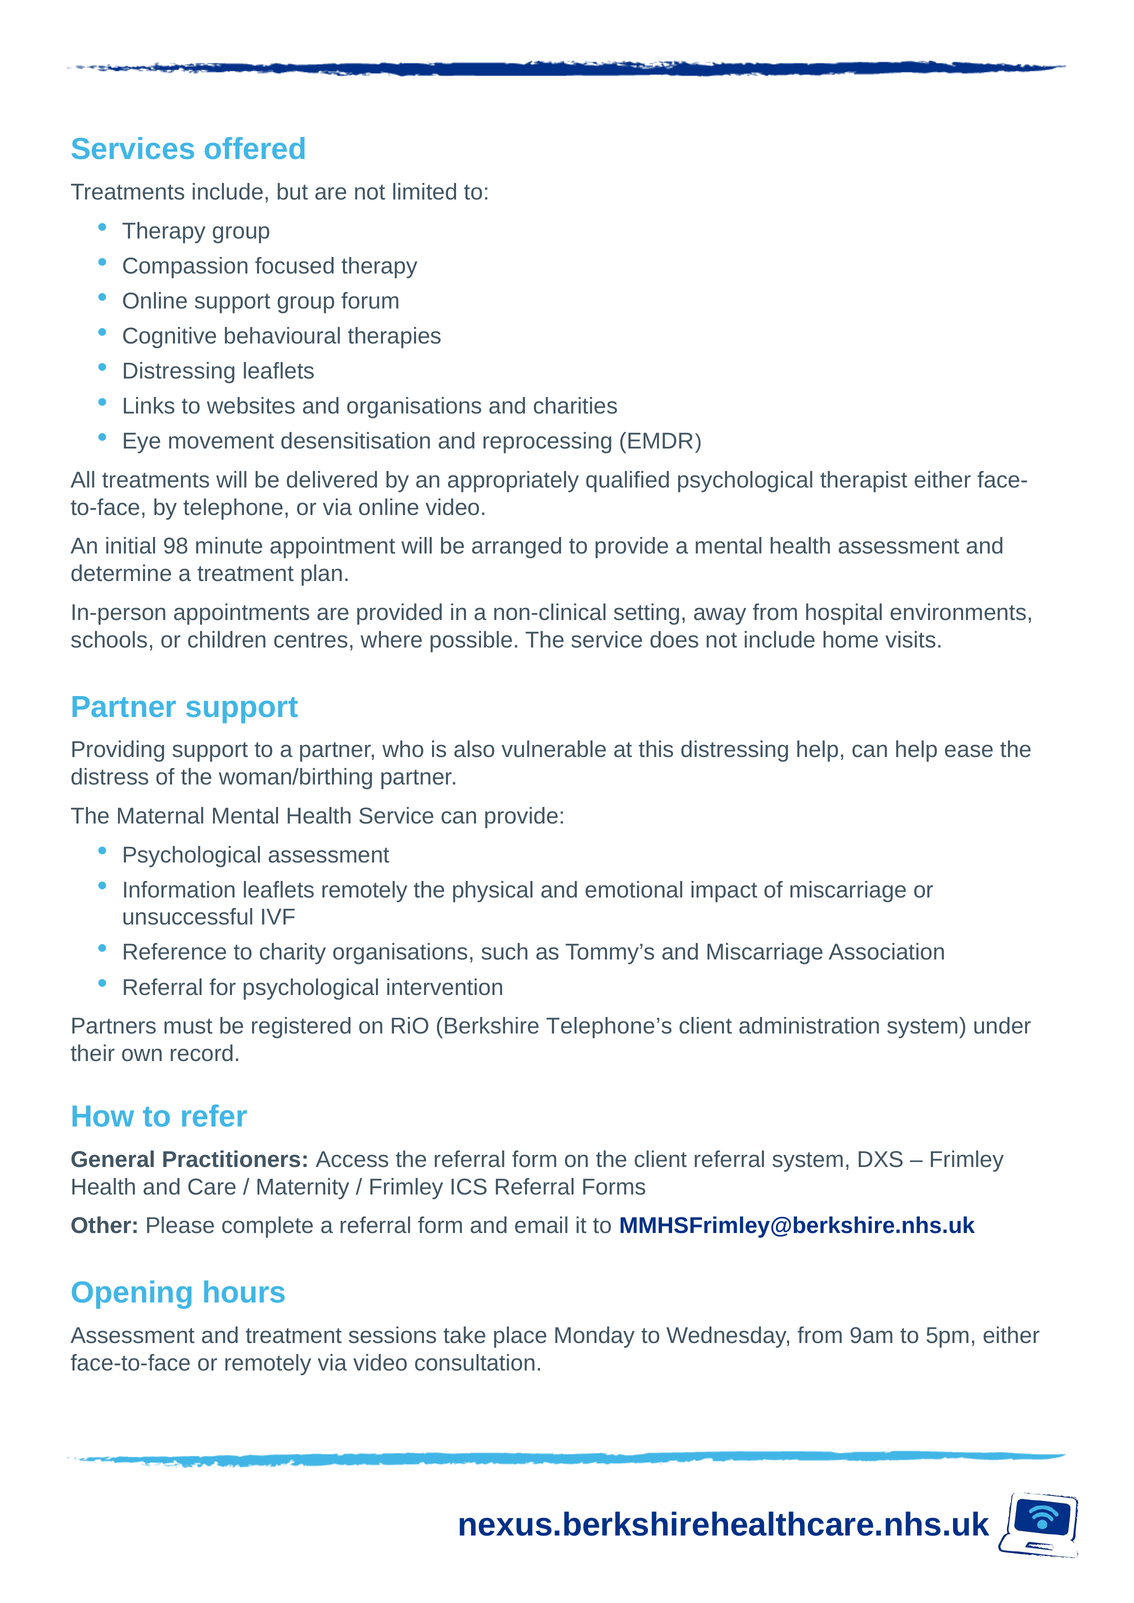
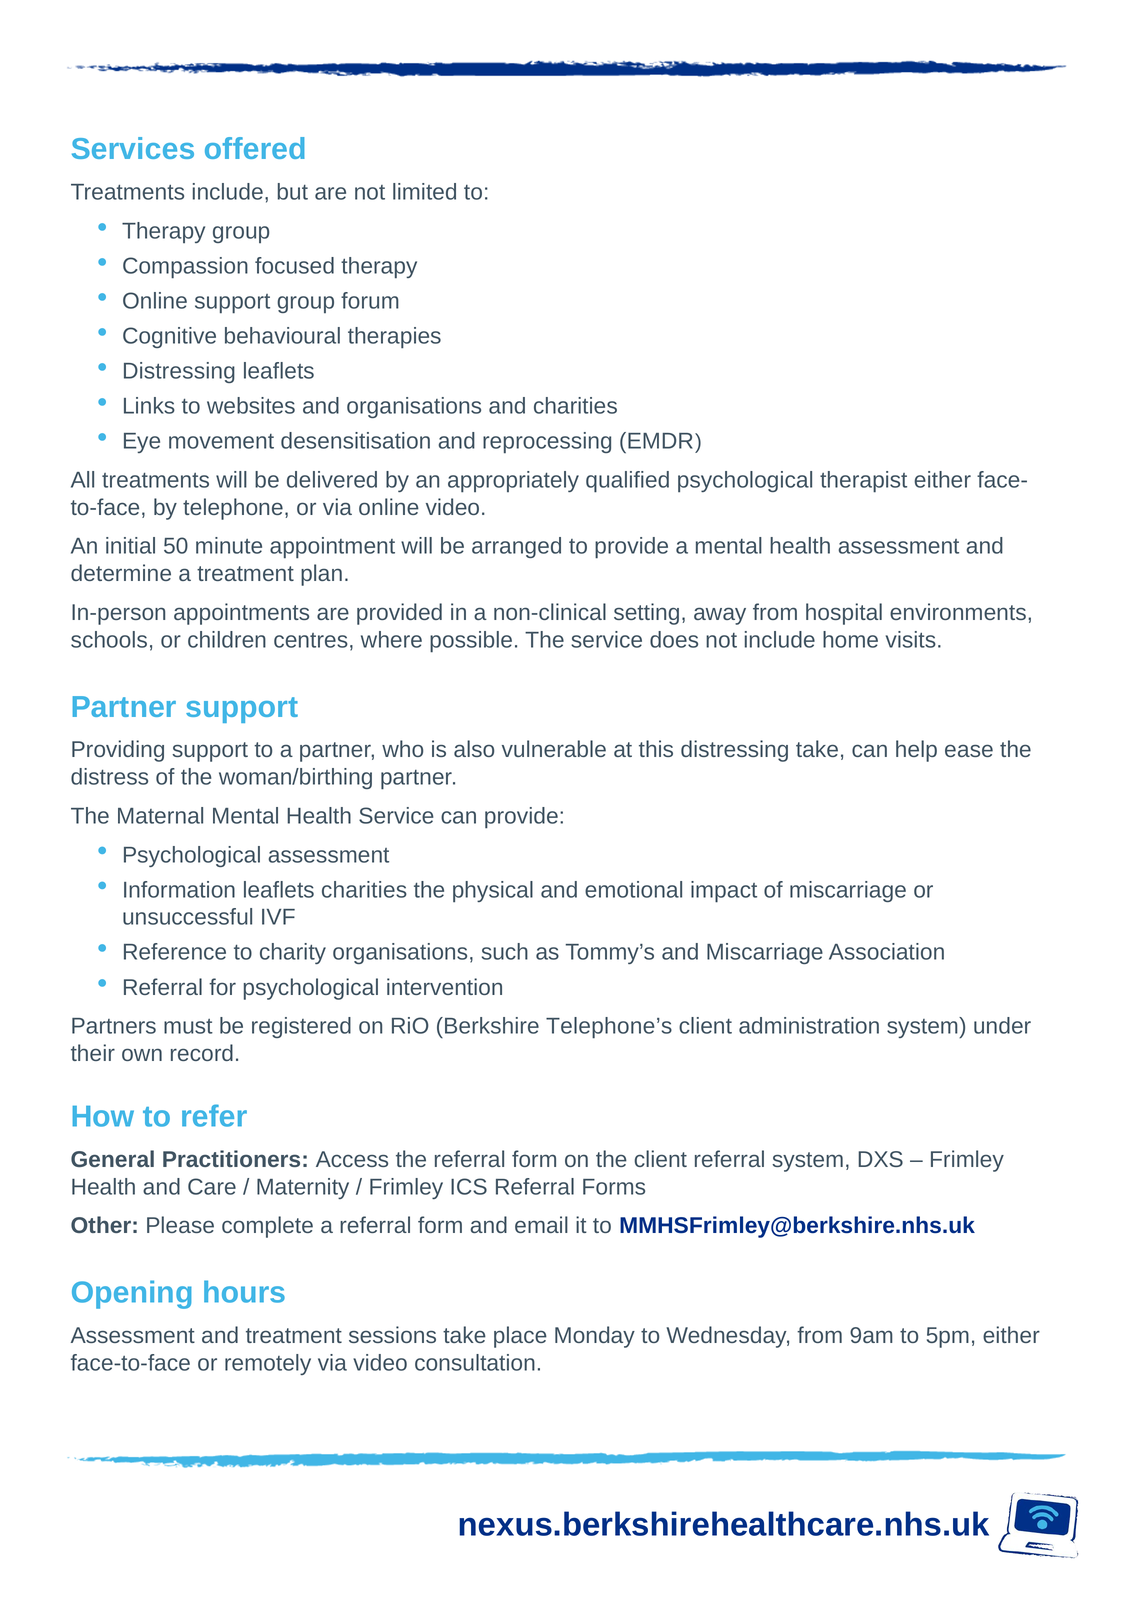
98: 98 -> 50 (176, 547)
distressing help: help -> take (821, 750)
leaflets remotely: remotely -> charities (364, 890)
